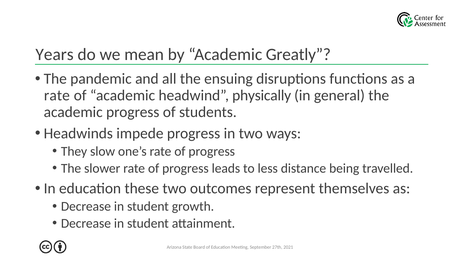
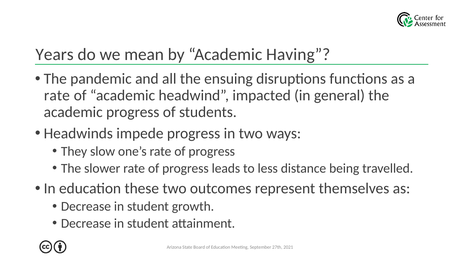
Greatly: Greatly -> Having (298, 54)
physically: physically -> impacted (262, 95)
